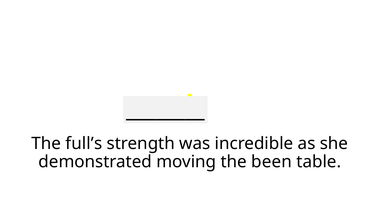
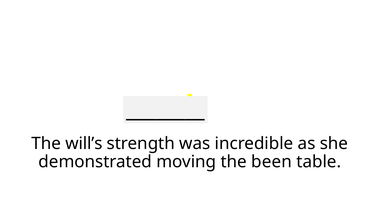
full’s: full’s -> will’s (84, 143)
